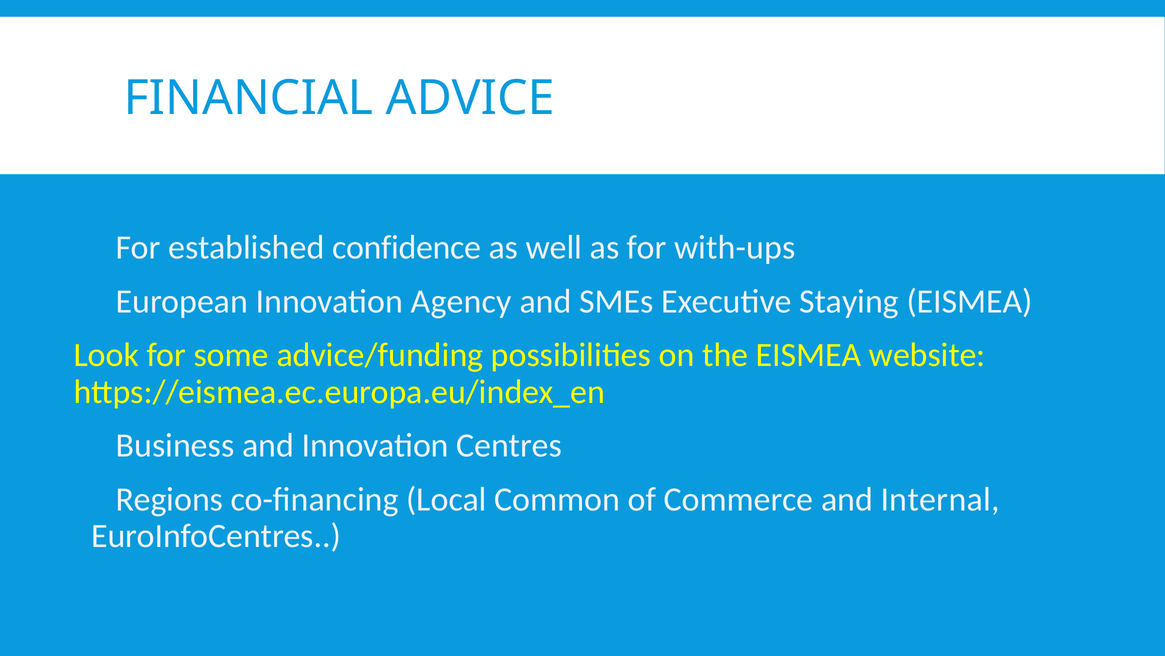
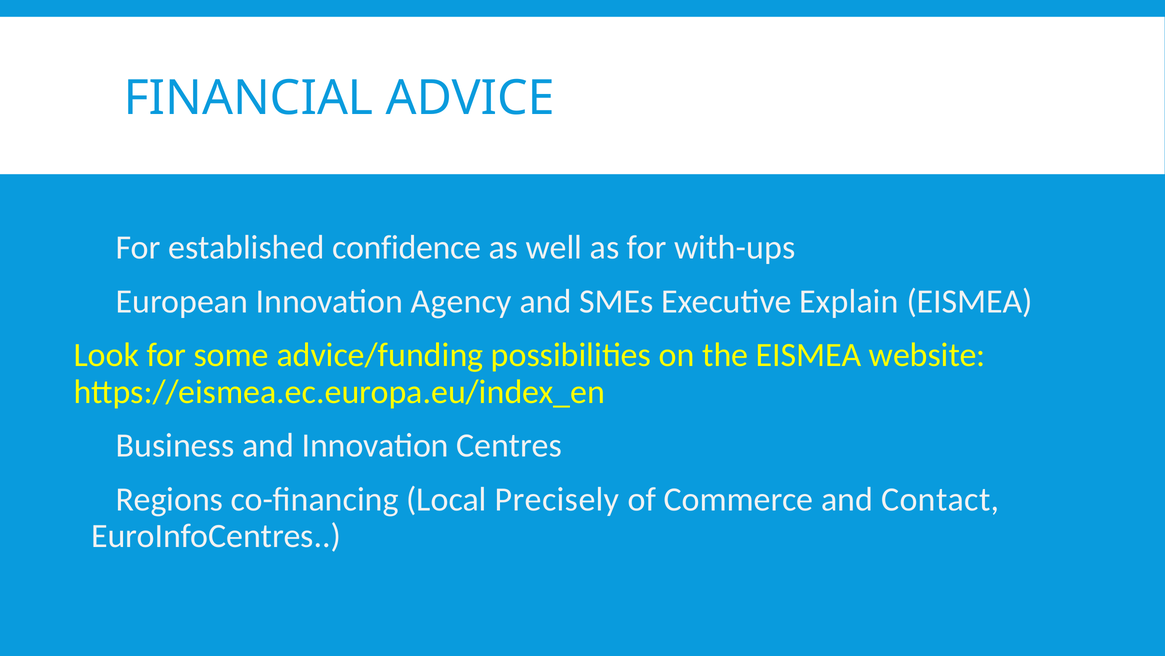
Staying: Staying -> Explain (849, 301)
Common: Common -> Precisely (557, 499)
Internal: Internal -> Contact (940, 499)
